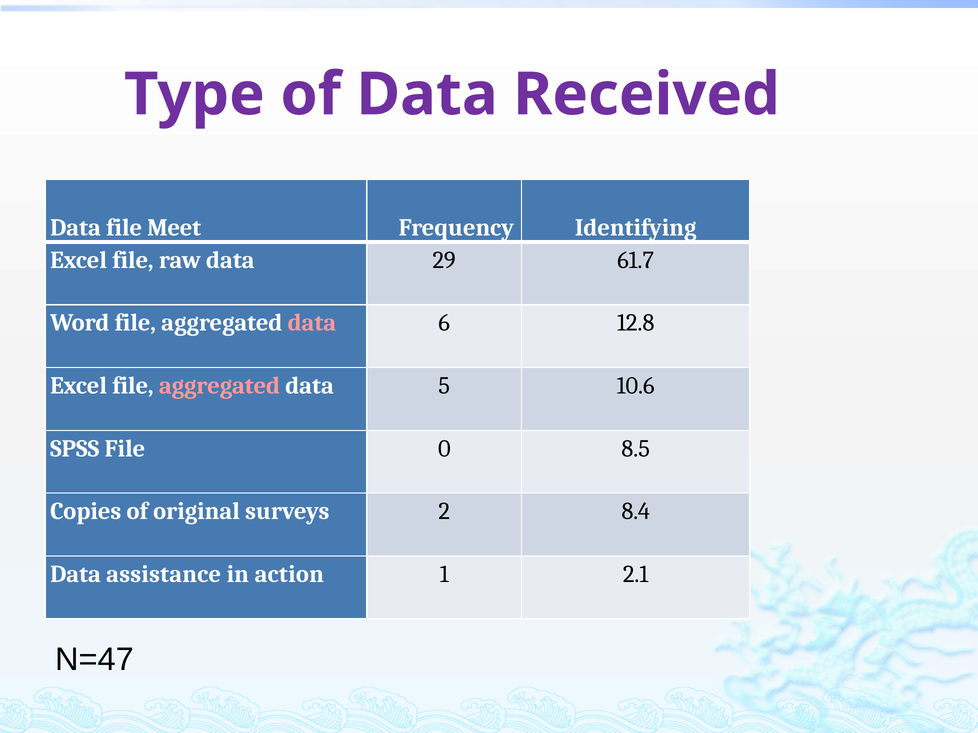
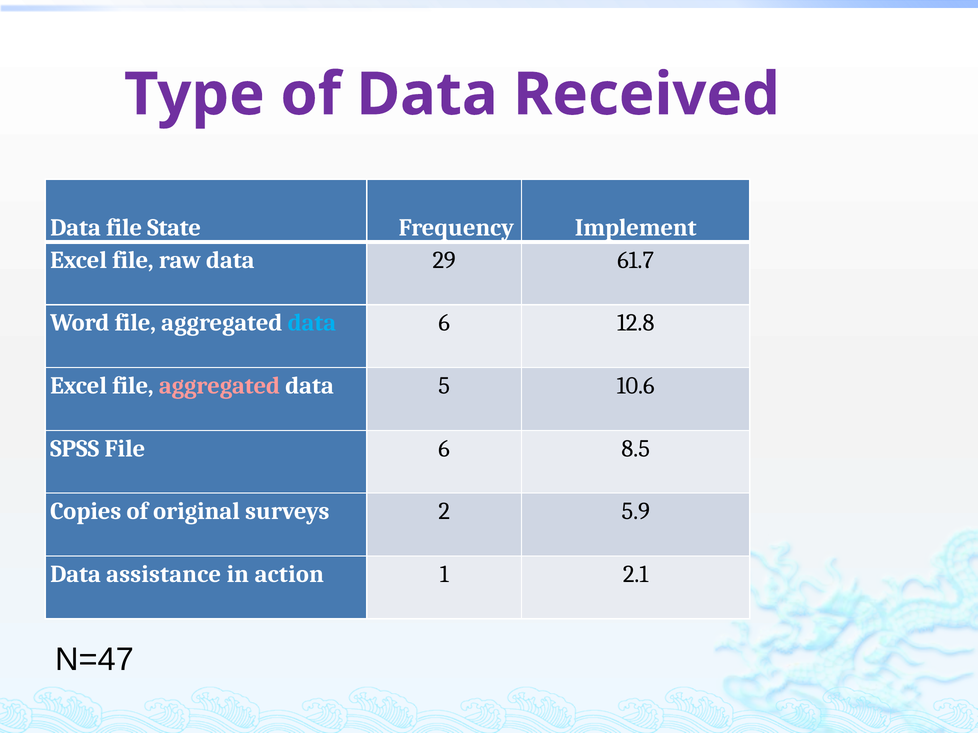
Meet: Meet -> State (174, 228)
Identifying: Identifying -> Implement (636, 228)
data colour: pink -> light blue (312, 323)
File 0: 0 -> 6 (444, 449)
8.4: 8.4 -> 5.9 (636, 512)
